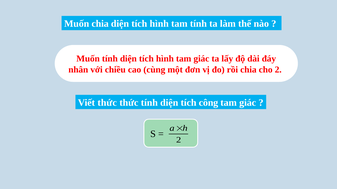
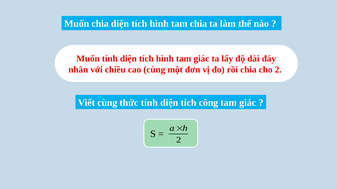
tam tính: tính -> chia (198, 24)
Viết thức: thức -> cùng (107, 103)
